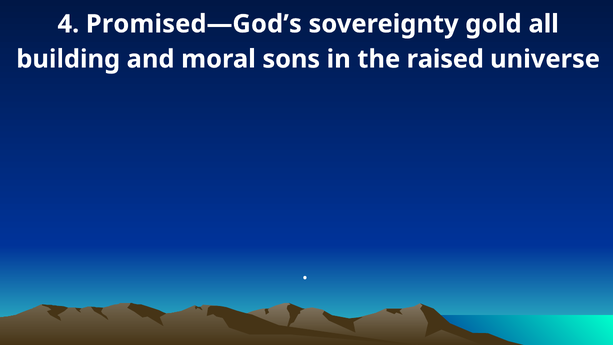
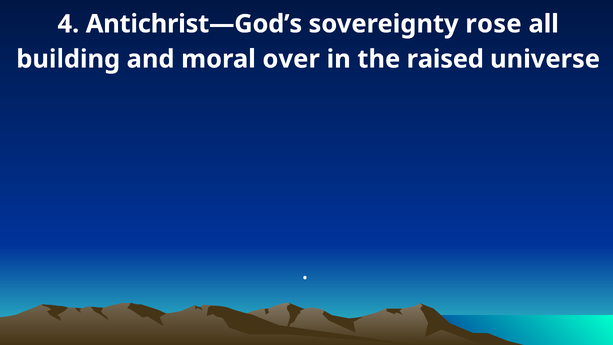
Promised—God’s: Promised—God’s -> Antichrist—God’s (194, 24)
gold: gold -> rose (493, 24)
sons: sons -> over (291, 59)
